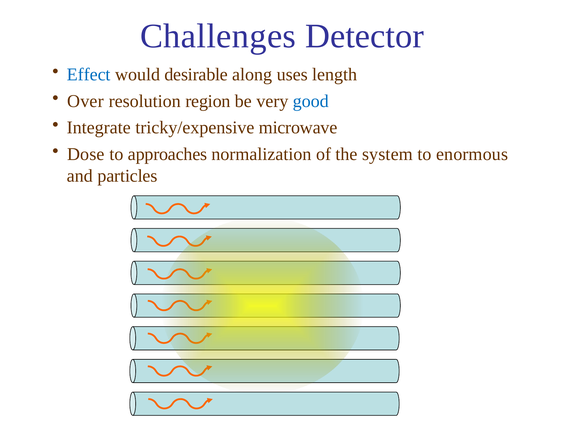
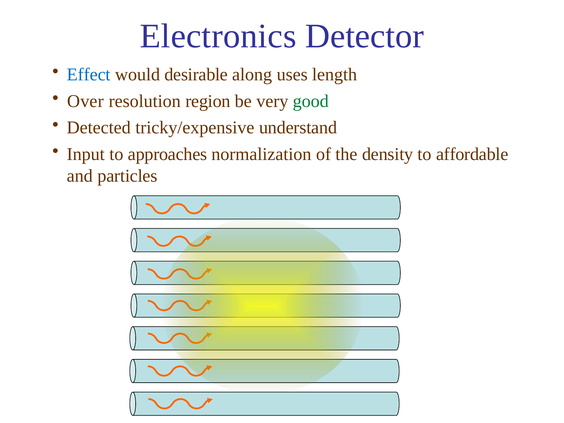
Challenges: Challenges -> Electronics (218, 36)
good colour: blue -> green (311, 101)
Integrate: Integrate -> Detected (99, 128)
microwave: microwave -> understand (298, 128)
Dose: Dose -> Input (86, 154)
system: system -> density (388, 154)
enormous: enormous -> affordable (472, 154)
